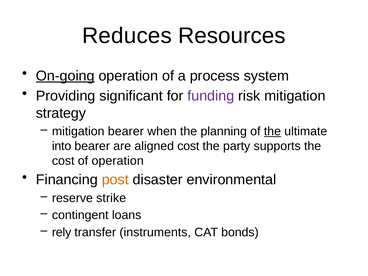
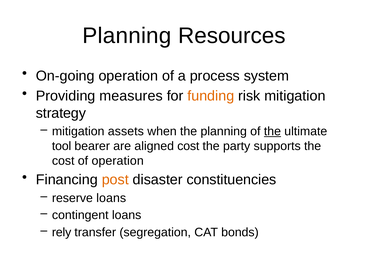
Reduces: Reduces -> Planning (127, 36)
On-going underline: present -> none (65, 76)
significant: significant -> measures (131, 96)
funding colour: purple -> orange (211, 96)
mitigation bearer: bearer -> assets (126, 131)
into: into -> tool (62, 146)
environmental: environmental -> constituencies (231, 180)
reserve strike: strike -> loans (111, 198)
instruments: instruments -> segregation (155, 232)
